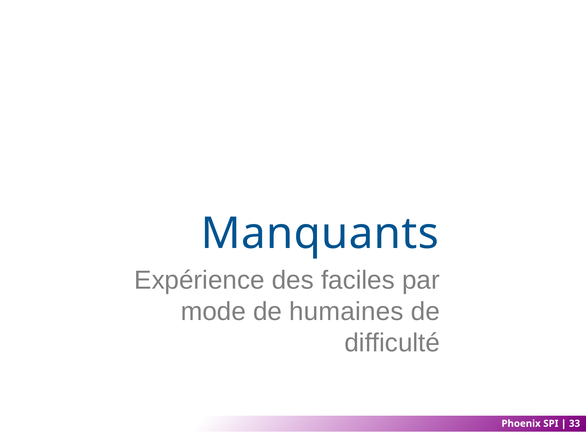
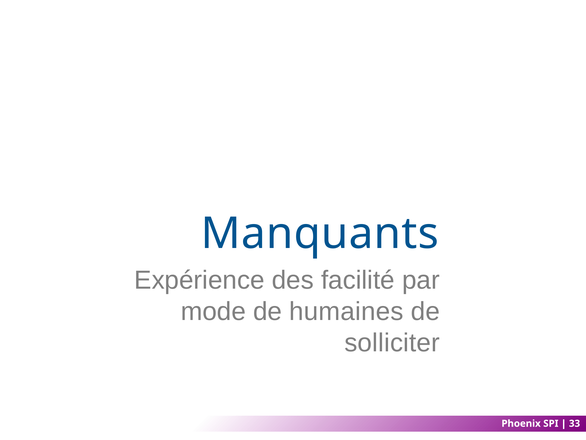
faciles: faciles -> facilité (358, 280)
difficulté: difficulté -> solliciter (392, 342)
